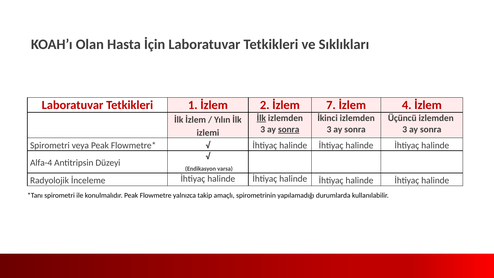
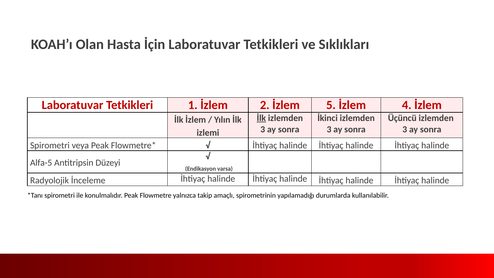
7: 7 -> 5 (331, 105)
sonra underline: present -> none (289, 129)
Alfa-4: Alfa-4 -> Alfa-5 (41, 163)
